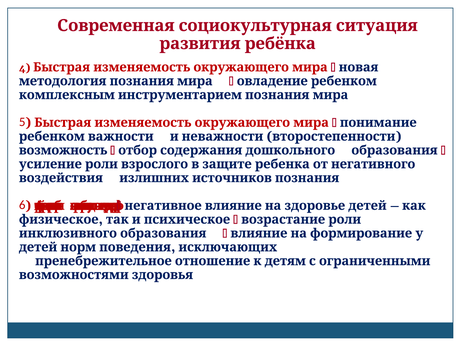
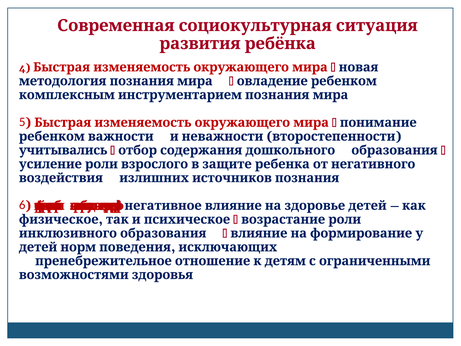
возможность: возможность -> учитывались (63, 150)
